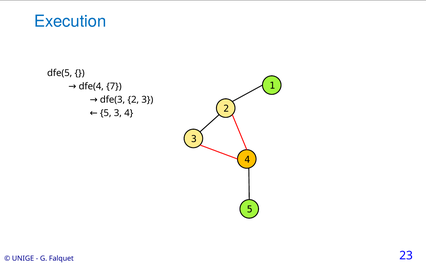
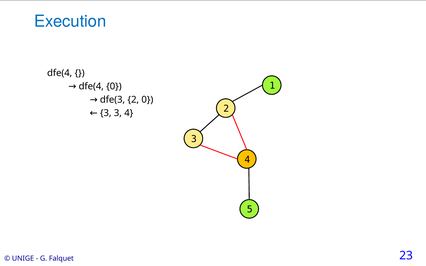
dfe(5: dfe(5 -> dfe(4 (60, 73)
dfe(4 7: 7 -> 0 (114, 87)
dfe(3 2 3: 3 -> 0 (147, 100)
5: 5 -> 3 (106, 113)
